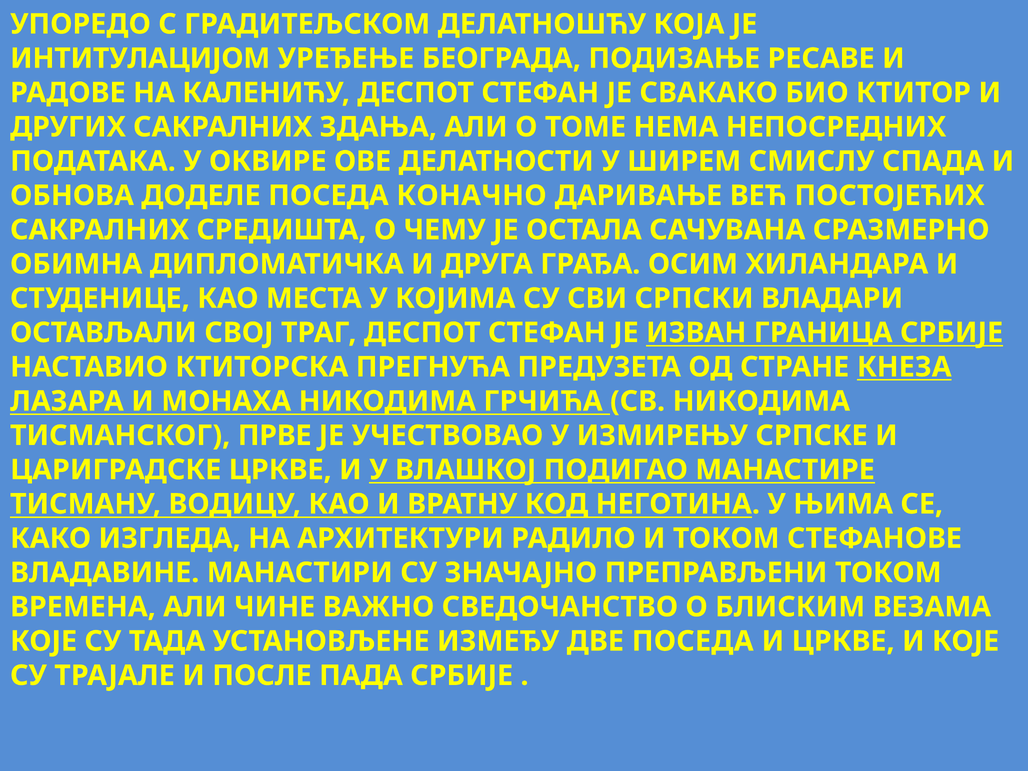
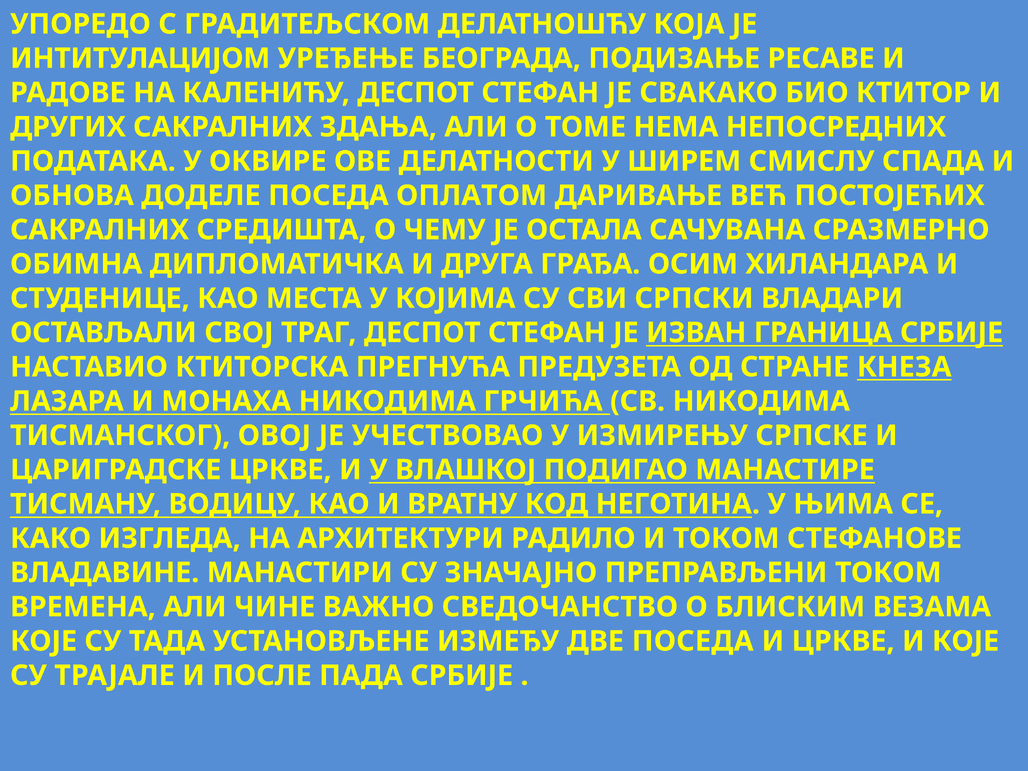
КОНАЧНО: КОНАЧНО -> ОПЛАТОМ (472, 196)
ПРВЕ: ПРВЕ -> ОВОЈ (274, 436)
